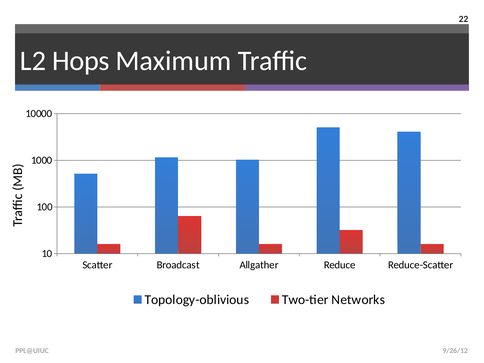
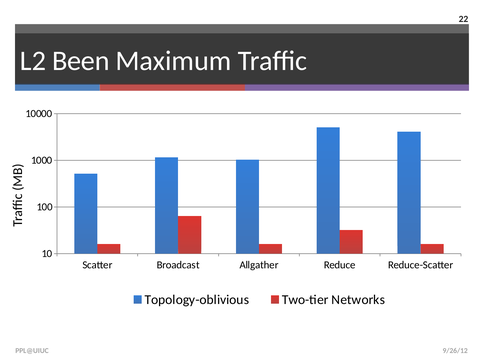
Hops: Hops -> Been (81, 61)
